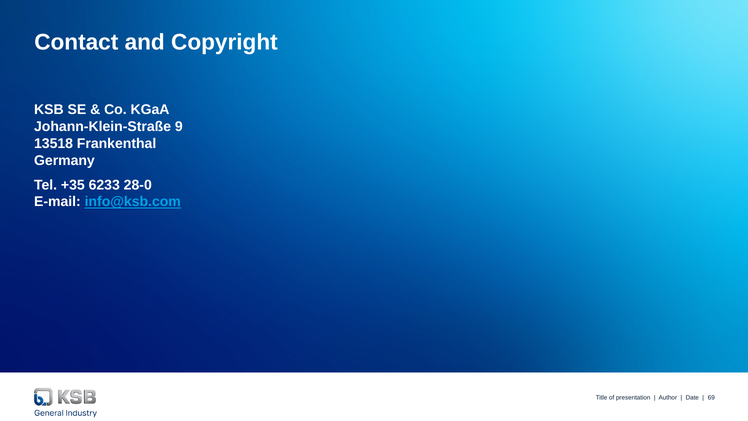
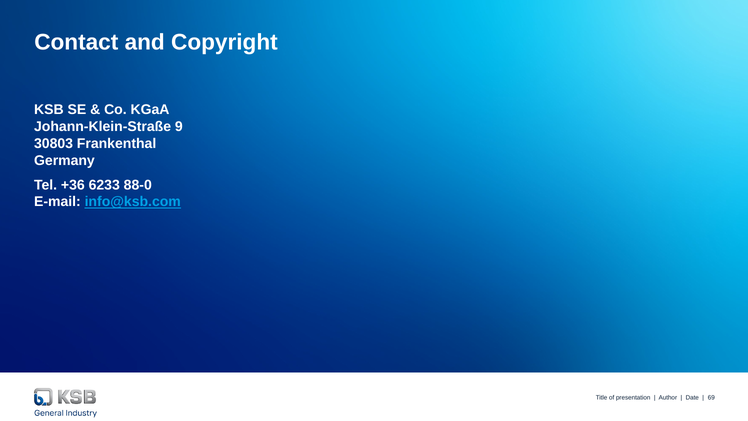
13518: 13518 -> 30803 (54, 143)
+35: +35 -> +36 (73, 185)
28-0: 28-0 -> 88-0 (138, 185)
